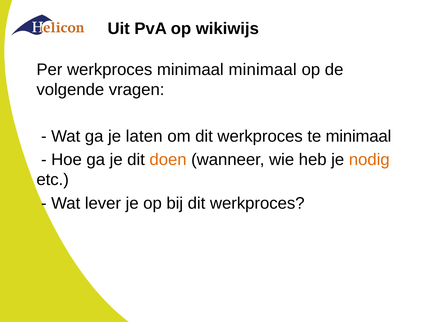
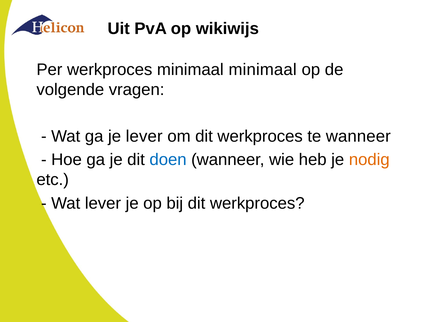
je laten: laten -> lever (144, 137)
te minimaal: minimaal -> wanneer (358, 137)
doen colour: orange -> blue (168, 160)
